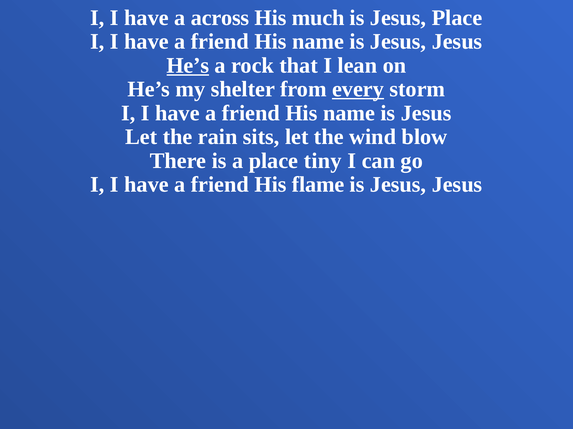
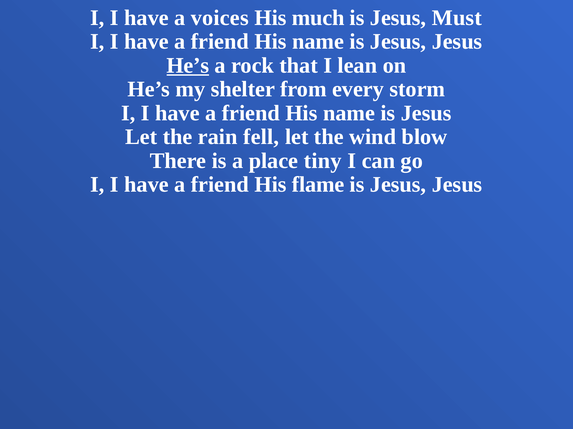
across: across -> voices (220, 18)
Jesus Place: Place -> Must (457, 18)
every underline: present -> none (358, 89)
sits: sits -> fell (261, 137)
